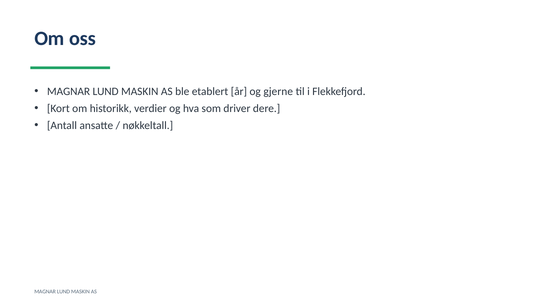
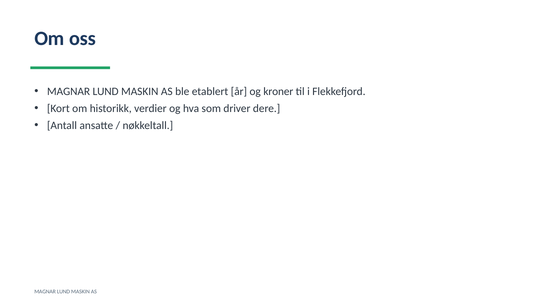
gjerne: gjerne -> kroner (278, 91)
